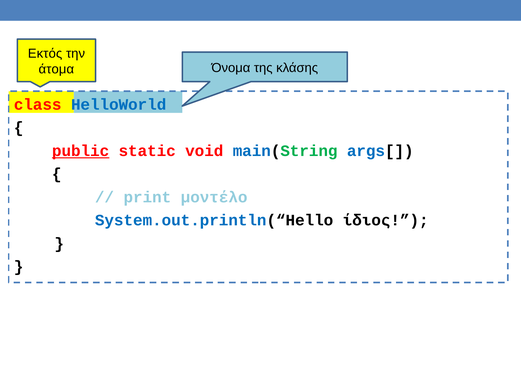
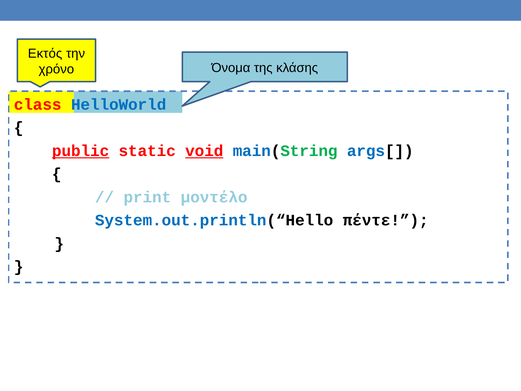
άτομα: άτομα -> χρόνο (56, 69)
void underline: none -> present (204, 151)
ίδιος: ίδιος -> πέντε (386, 220)
